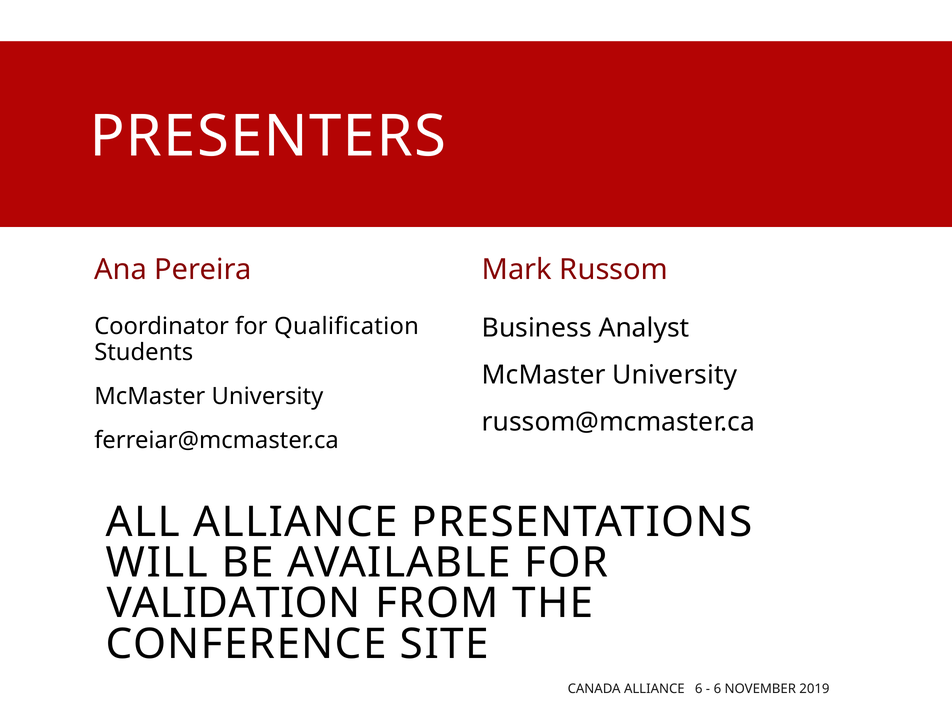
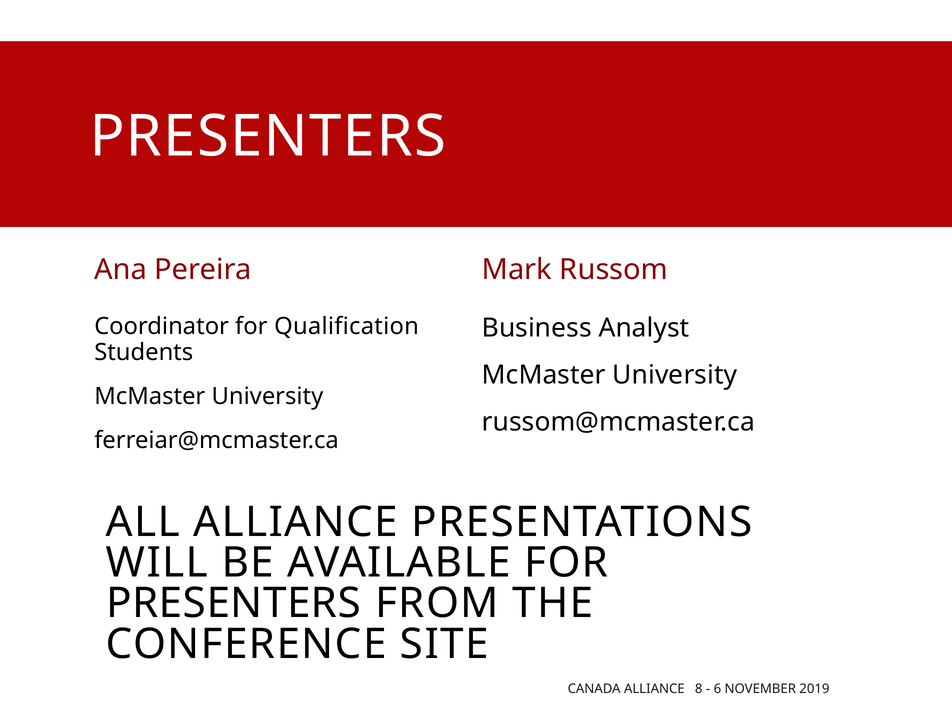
VALIDATION: VALIDATION -> PRESENTERS (234, 604)
ALLIANCE 6: 6 -> 8 (699, 689)
